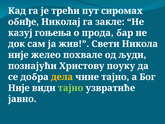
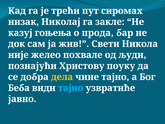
обиђе: обиђе -> низак (24, 22)
Није: Није -> Беба (19, 88)
тајно colour: light green -> light blue (71, 88)
